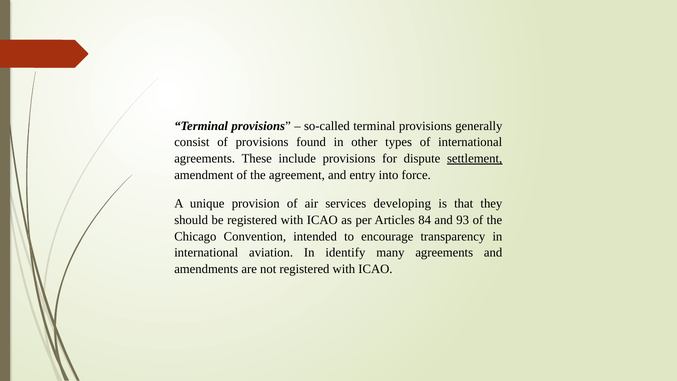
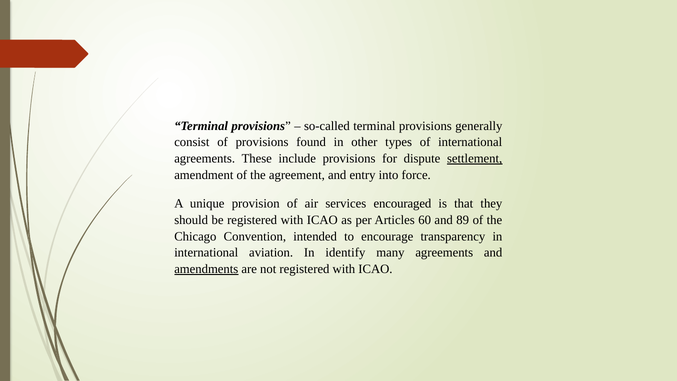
developing: developing -> encouraged (402, 204)
84: 84 -> 60 (425, 220)
93: 93 -> 89 (463, 220)
amendments underline: none -> present (206, 269)
